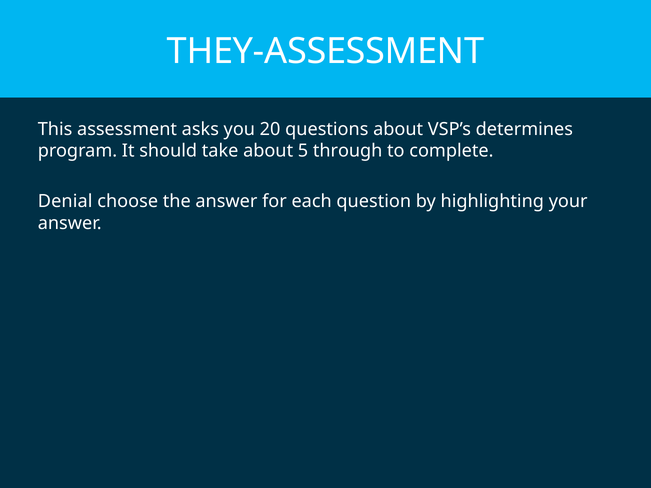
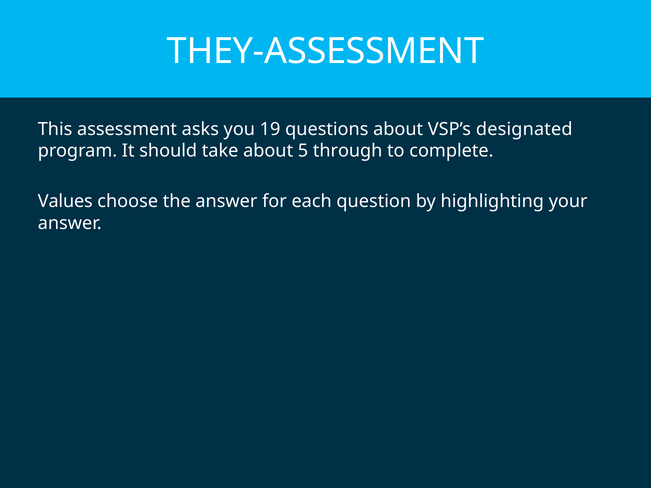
20: 20 -> 19 (270, 129)
determines: determines -> designated (524, 129)
Denial: Denial -> Values (65, 202)
